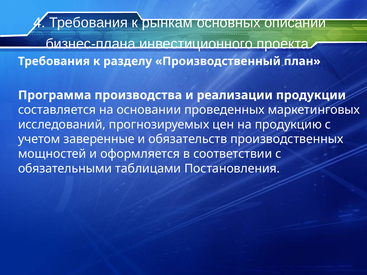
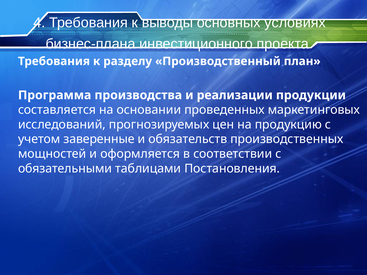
рынкам: рынкам -> выводы (167, 23)
описании: описании -> условиях (295, 23)
